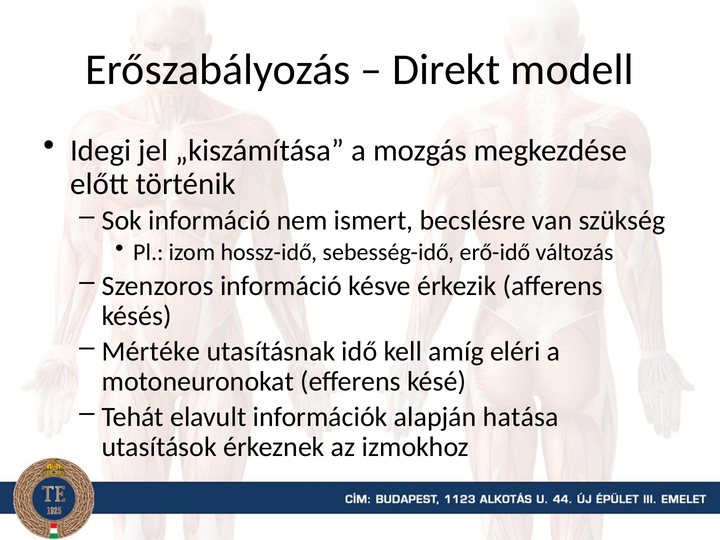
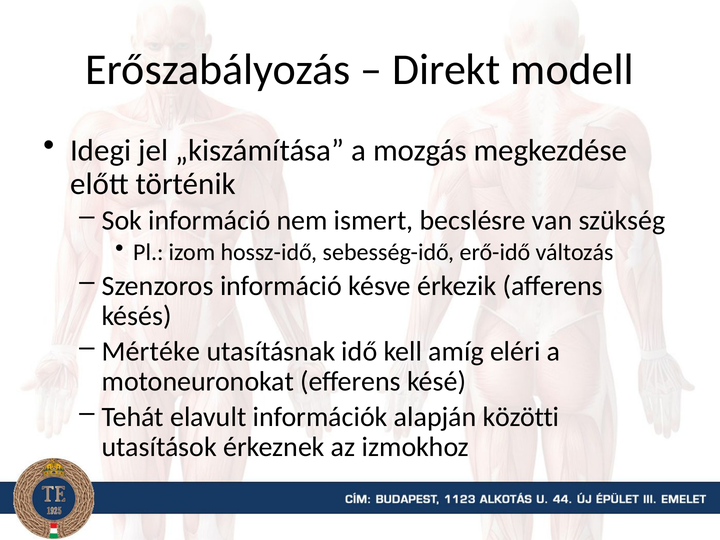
hatása: hatása -> közötti (521, 417)
